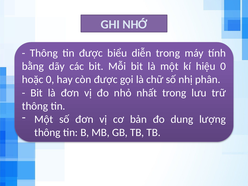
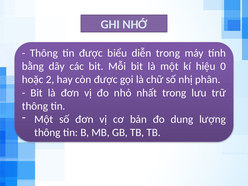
hoặc 0: 0 -> 2 (50, 80)
